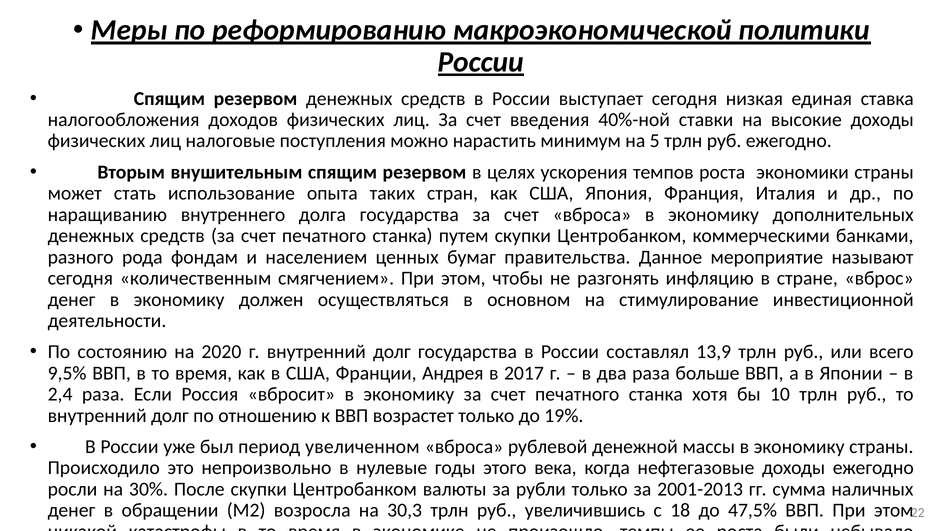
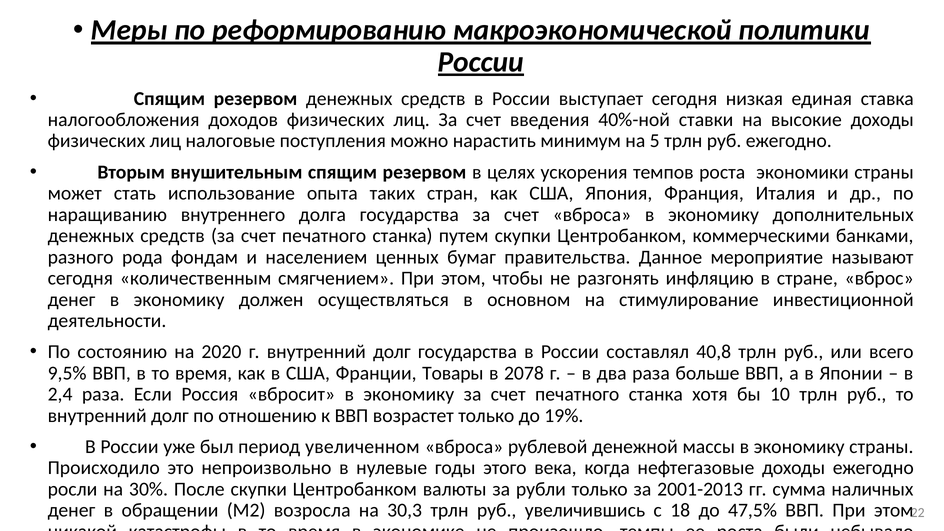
13,9: 13,9 -> 40,8 (714, 352)
Андрея: Андрея -> Товары (453, 373)
2017: 2017 -> 2078 (524, 373)
